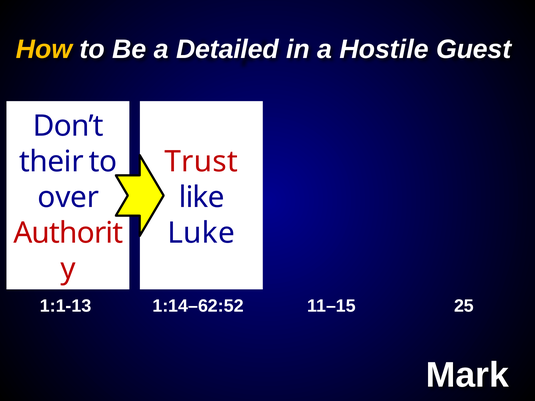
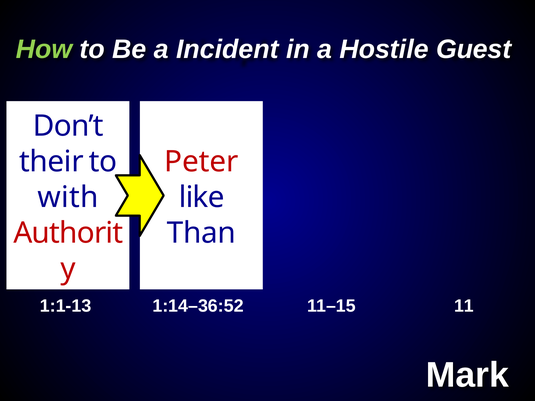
How colour: yellow -> light green (44, 50)
Detailed: Detailed -> Incident (227, 50)
Trust: Trust -> Peter (201, 162)
over: over -> with (68, 197)
Luke: Luke -> Than (201, 233)
1:14–62:52: 1:14–62:52 -> 1:14–36:52 (198, 306)
25: 25 -> 11 (464, 306)
